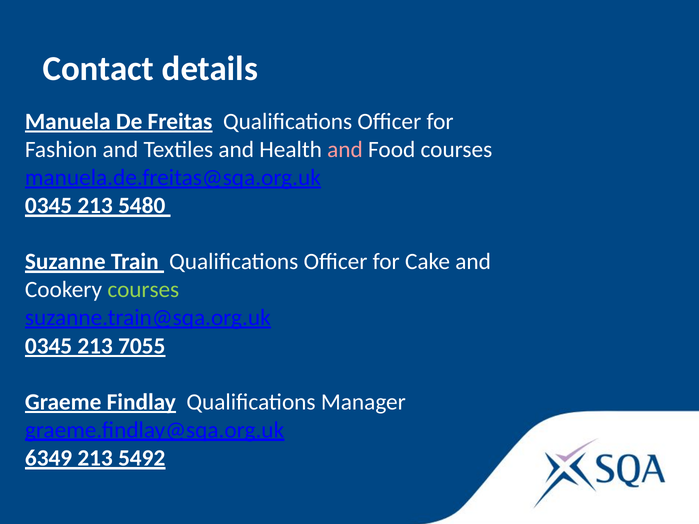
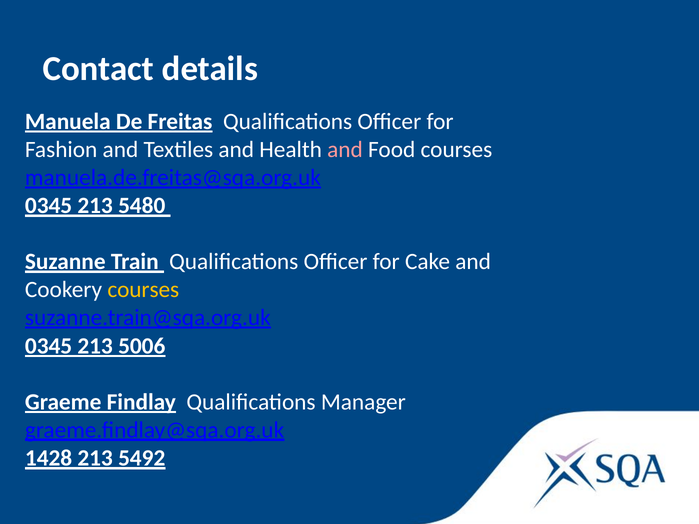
courses colour: light green -> yellow (143, 290)
7055: 7055 -> 5006 (142, 346)
6349: 6349 -> 1428 (49, 458)
